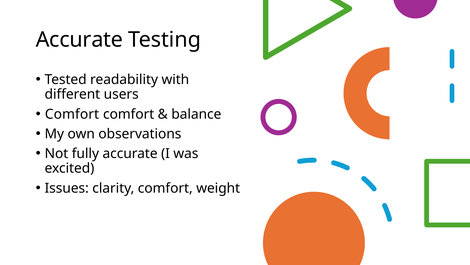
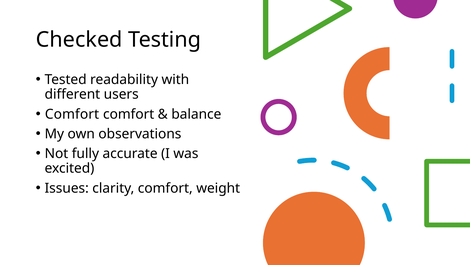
Accurate: Accurate -> Checked (79, 39)
